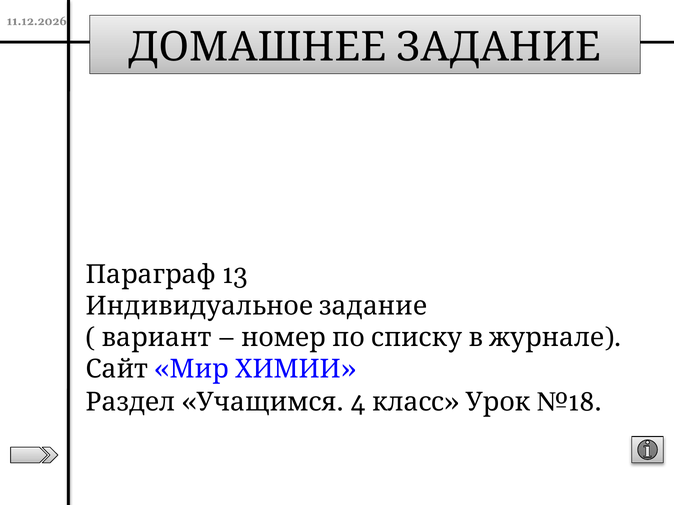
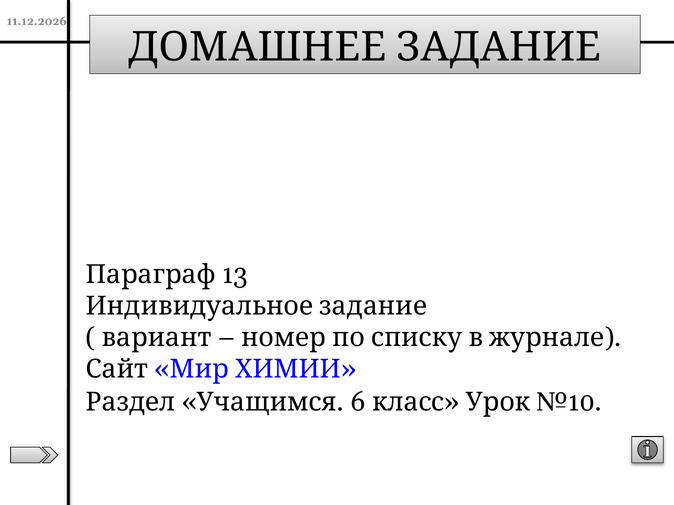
4: 4 -> 6 (358, 403)
№18: №18 -> №10 (569, 403)
